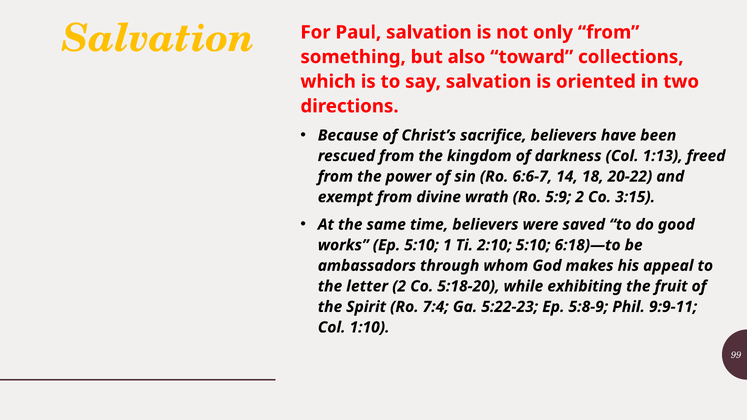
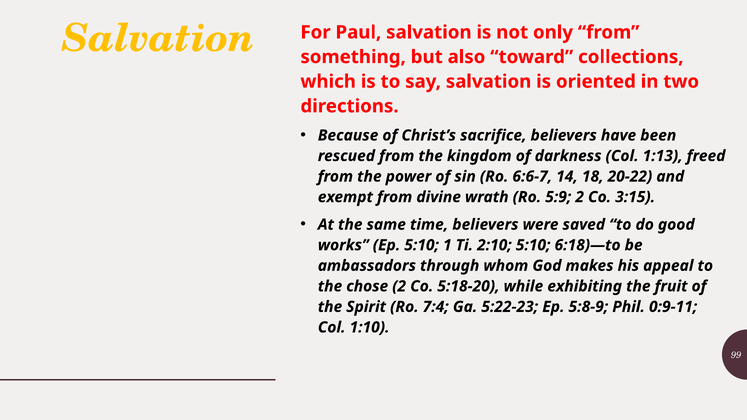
letter: letter -> chose (367, 286)
9:9-11: 9:9-11 -> 0:9-11 (673, 307)
